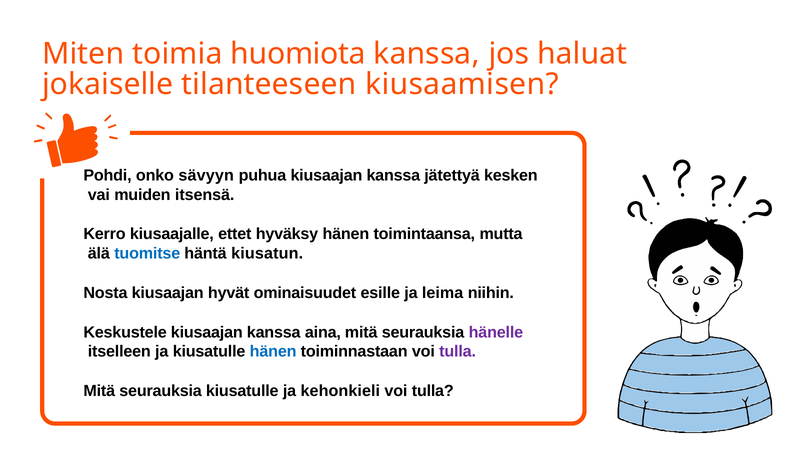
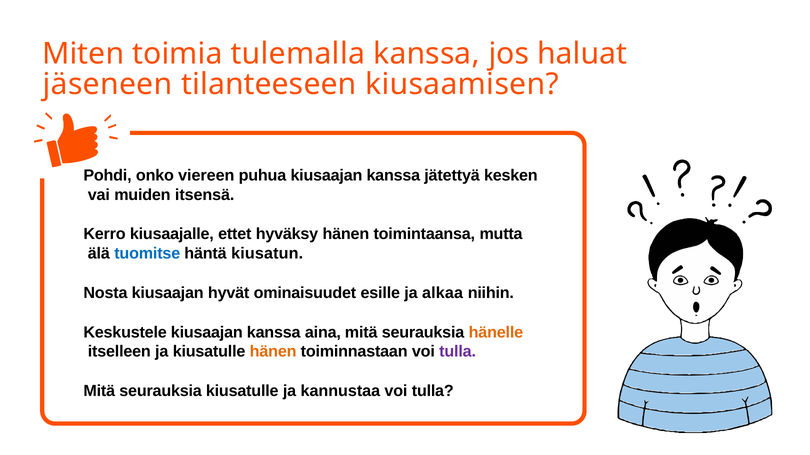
huomiota: huomiota -> tulemalla (298, 54)
jokaiselle: jokaiselle -> jäseneen (108, 84)
sävyyn: sävyyn -> viereen (206, 176)
leima: leima -> alkaa (443, 293)
hänelle colour: purple -> orange (496, 333)
hänen colour: blue -> orange (273, 352)
kehonkieli: kehonkieli -> kannustaa (340, 392)
